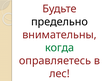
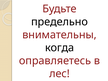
когда colour: green -> black (60, 48)
